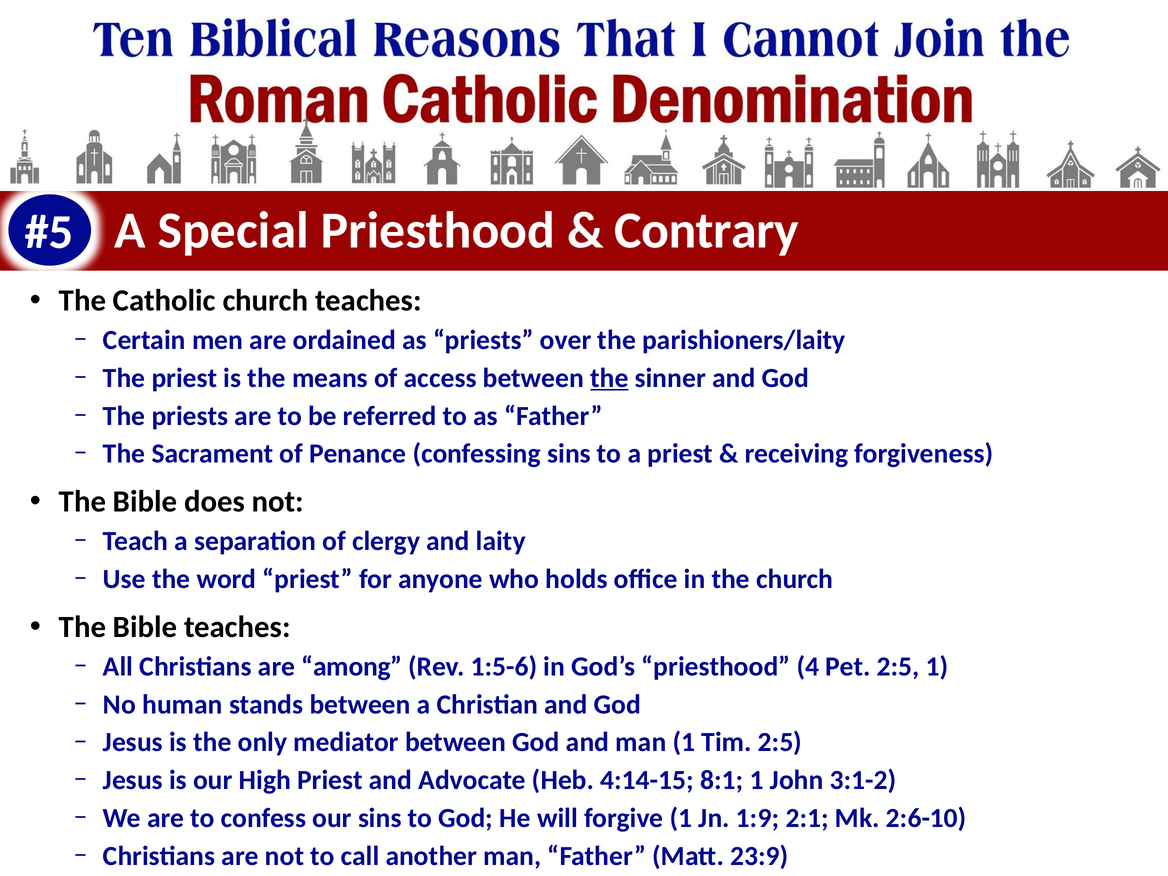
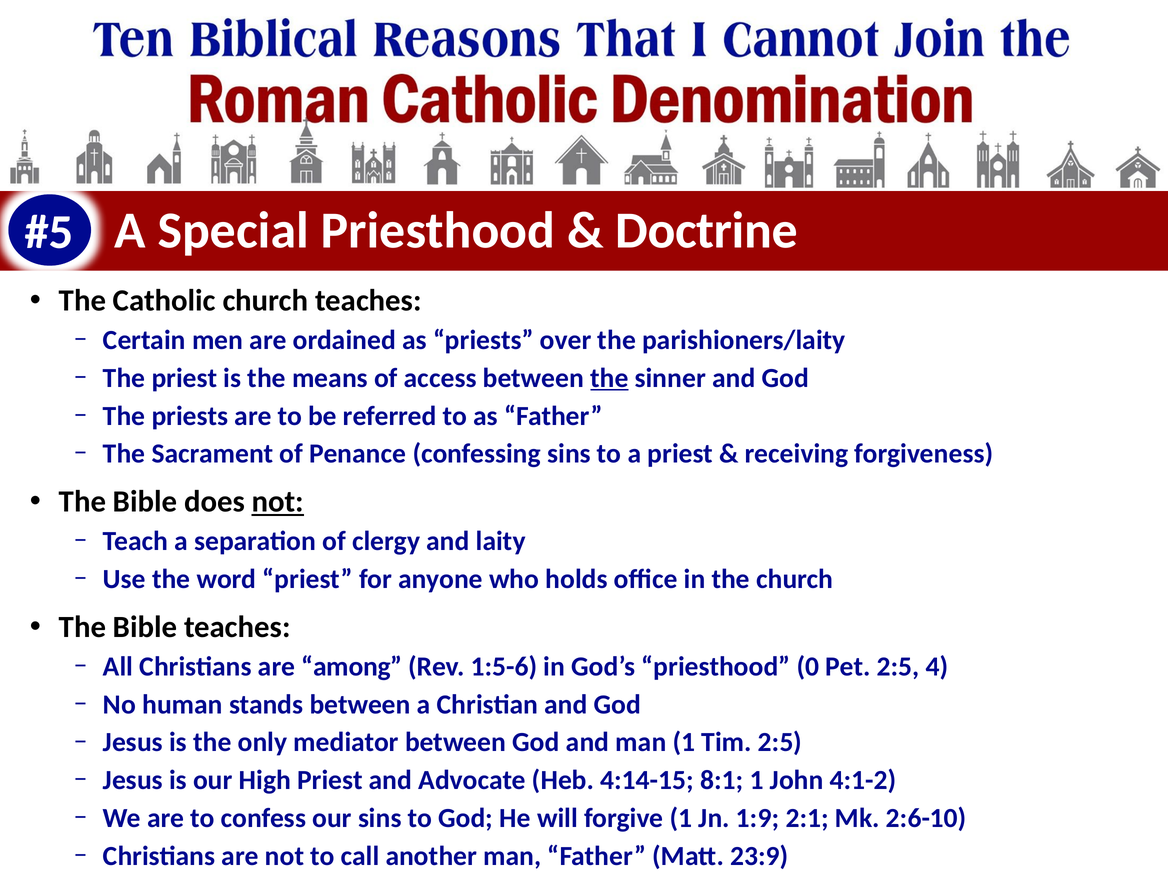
Contrary: Contrary -> Doctrine (707, 231)
not underline: none -> present (278, 502)
4: 4 -> 0 (808, 667)
2:5 1: 1 -> 4 (937, 667)
3:1-2: 3:1-2 -> 4:1-2 (863, 780)
